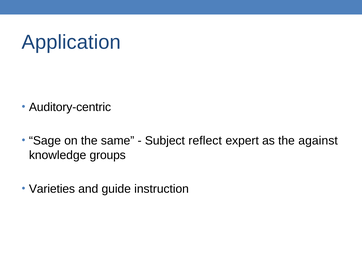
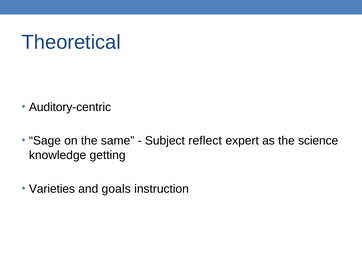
Application: Application -> Theoretical (71, 42)
against: against -> science (318, 141)
groups: groups -> getting (108, 155)
guide: guide -> goals (116, 189)
